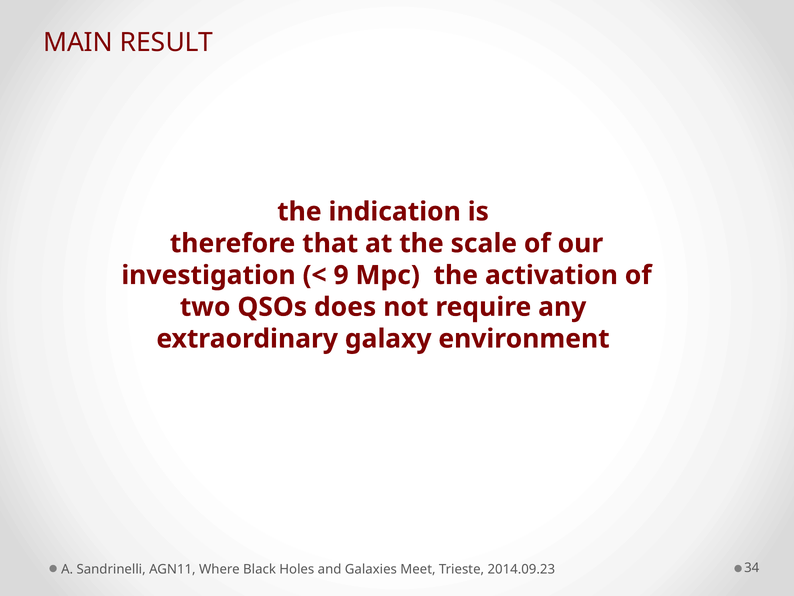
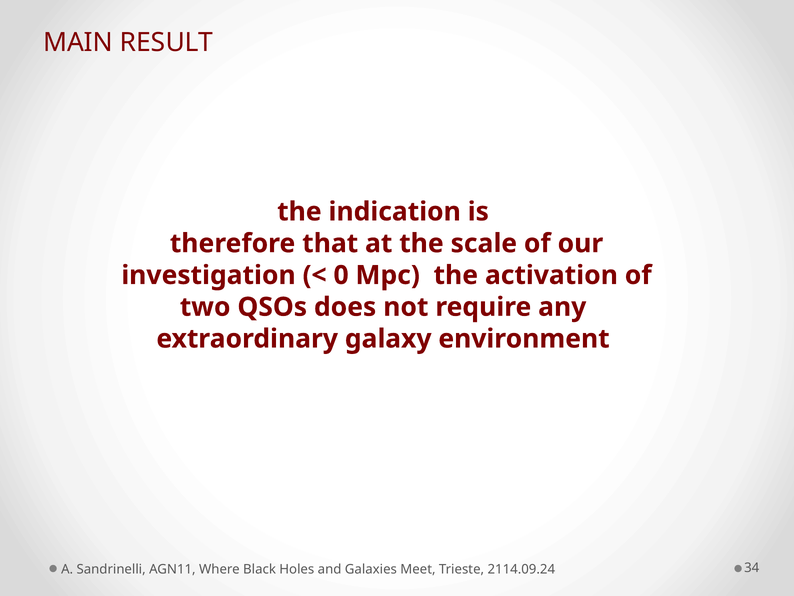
9: 9 -> 0 (341, 275)
2014.09.23: 2014.09.23 -> 2114.09.24 (521, 569)
